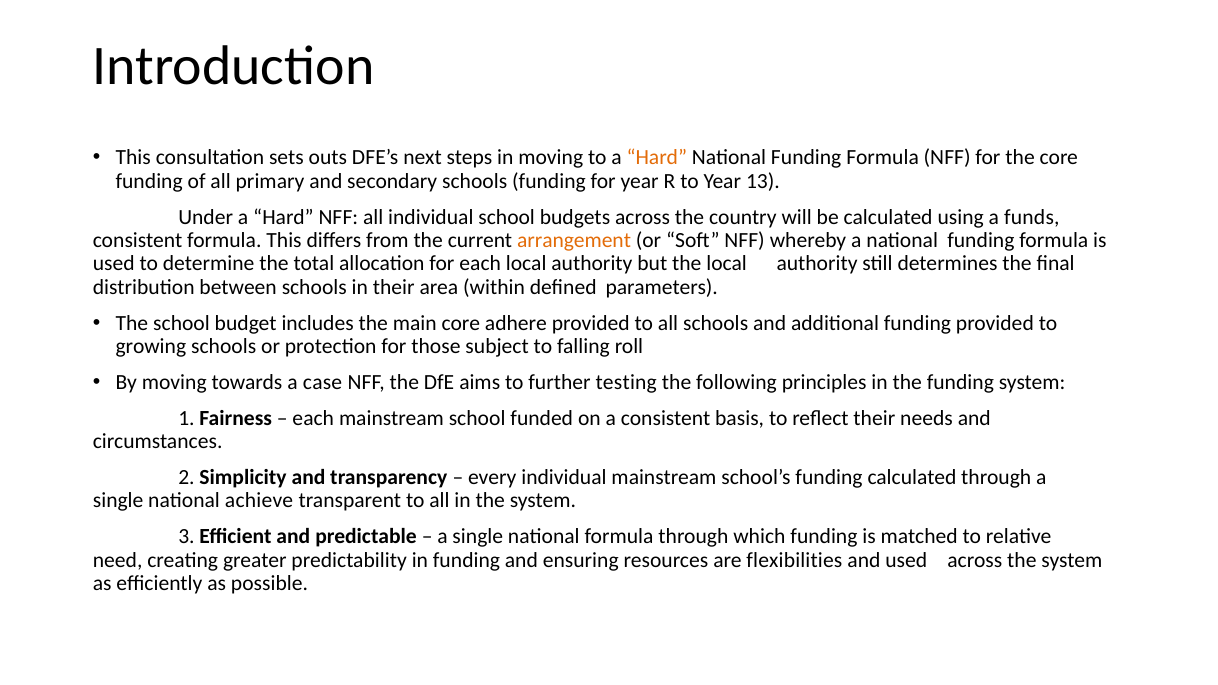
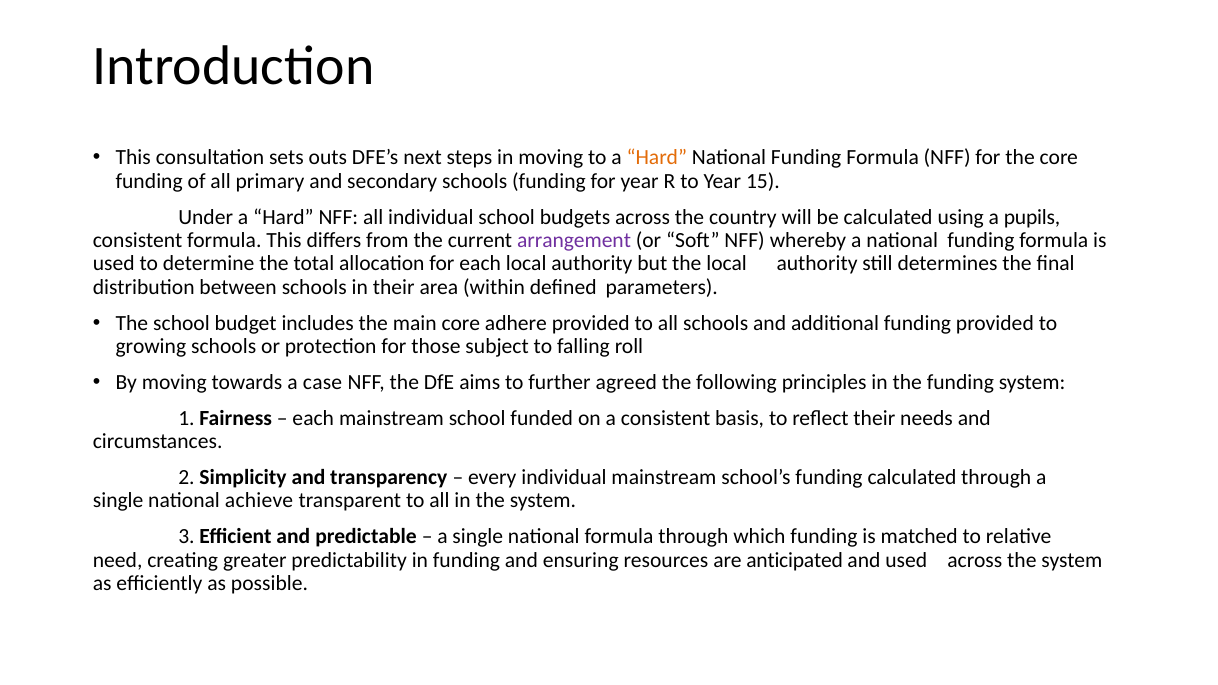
13: 13 -> 15 (763, 181)
funds: funds -> pupils (1032, 217)
arrangement colour: orange -> purple (574, 240)
testing: testing -> agreed (626, 382)
flexibilities: flexibilities -> anticipated (795, 560)
